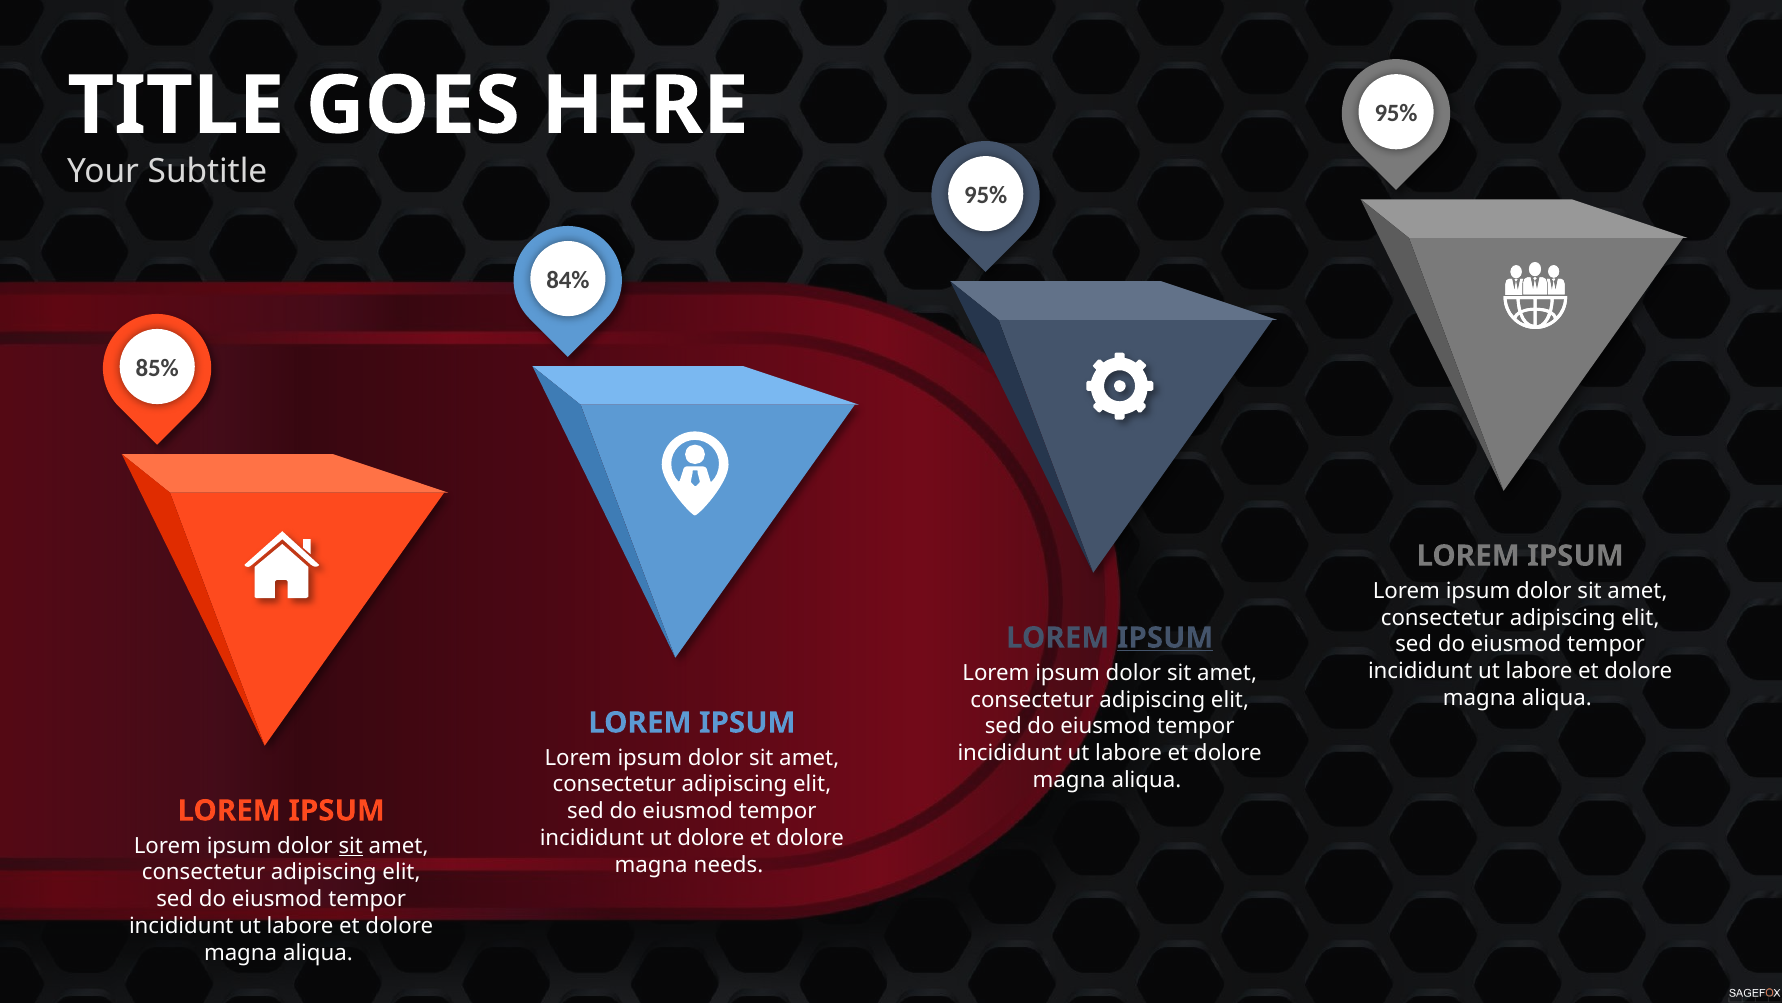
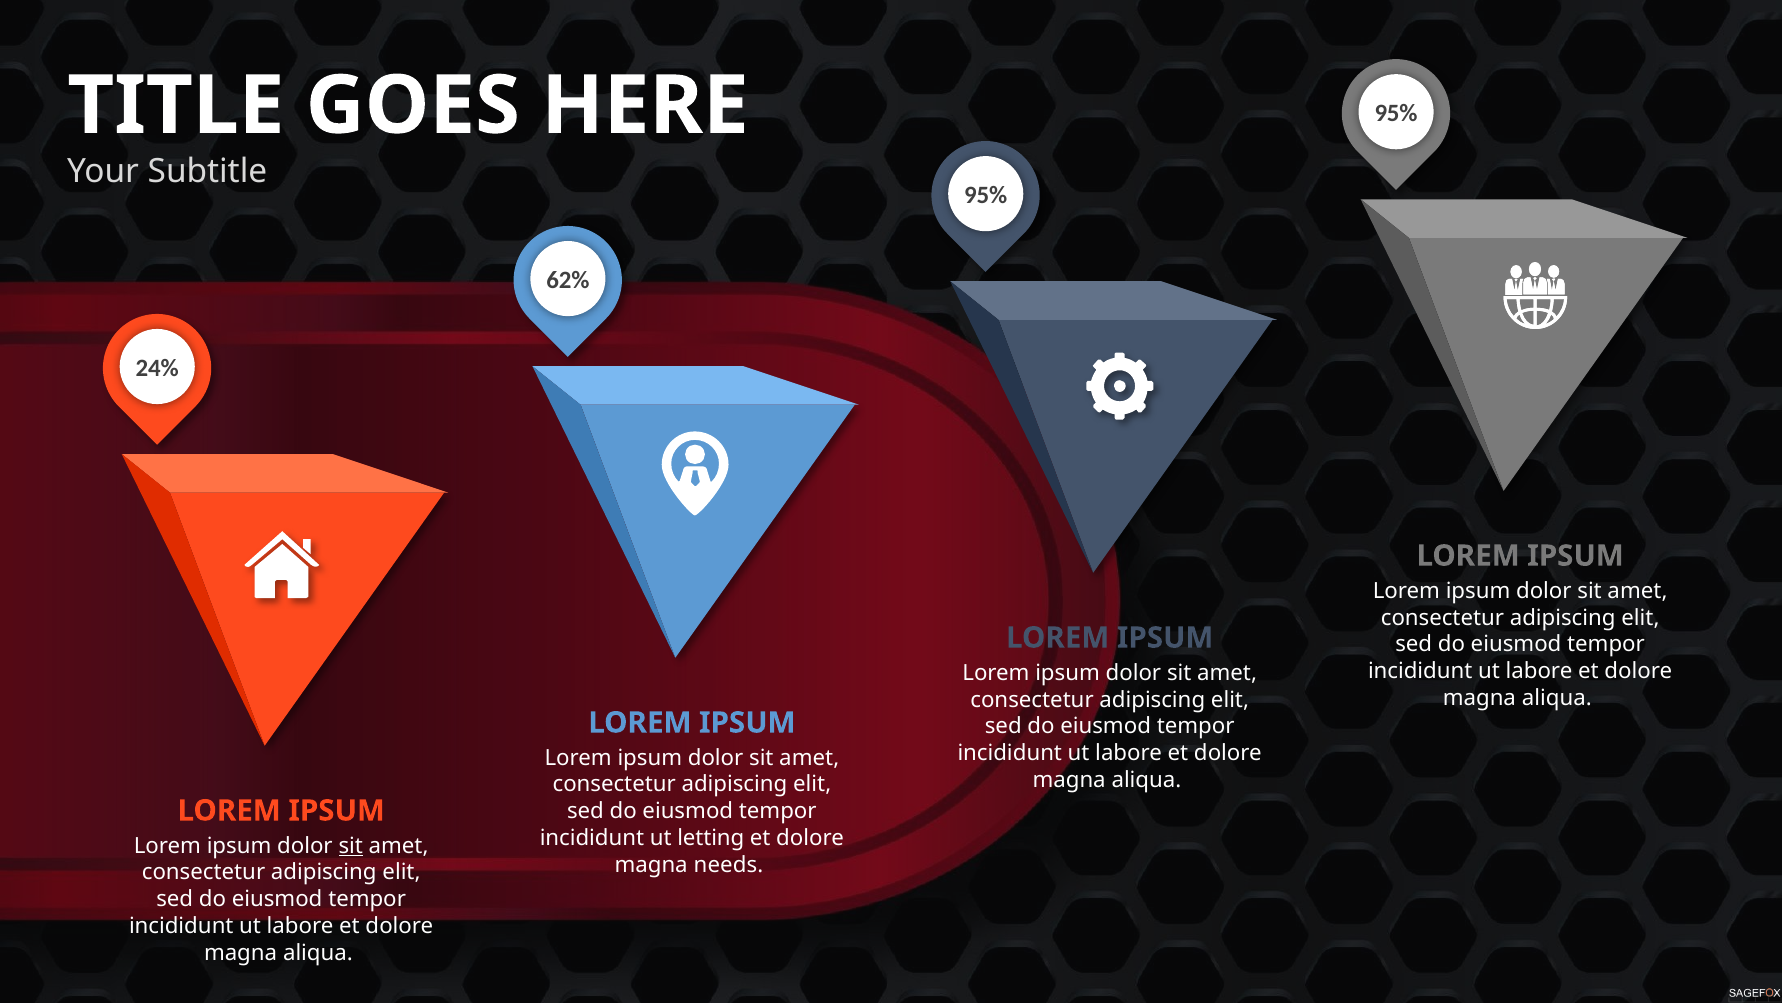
84%: 84% -> 62% (568, 280)
85%: 85% -> 24% (157, 368)
IPSUM underline: present -> none (1165, 637)
ut dolore: dolore -> letting (711, 838)
